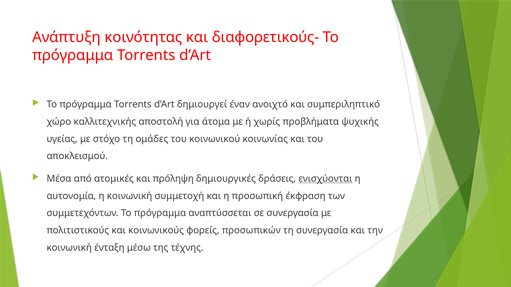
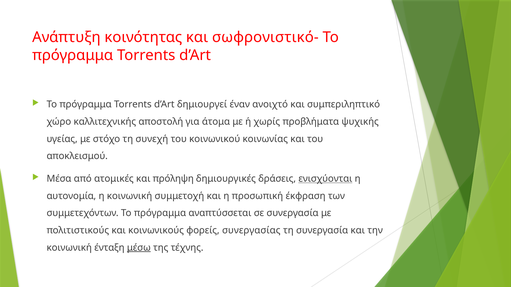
διαφορετικούς-: διαφορετικούς- -> σωφρονιστικό- (265, 37)
ομάδες: ομάδες -> συνεχή (152, 139)
προσωπικών: προσωπικών -> συνεργασίας (251, 231)
μέσω underline: none -> present (139, 248)
